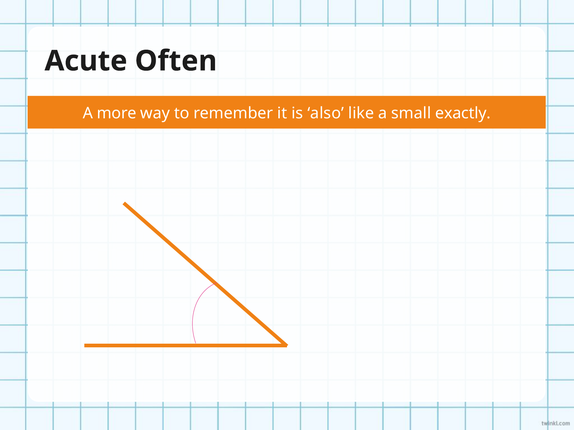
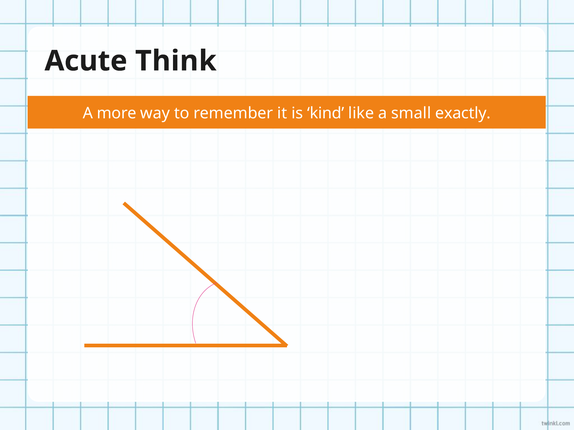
Often: Often -> Think (176, 61)
also: also -> kind (326, 113)
